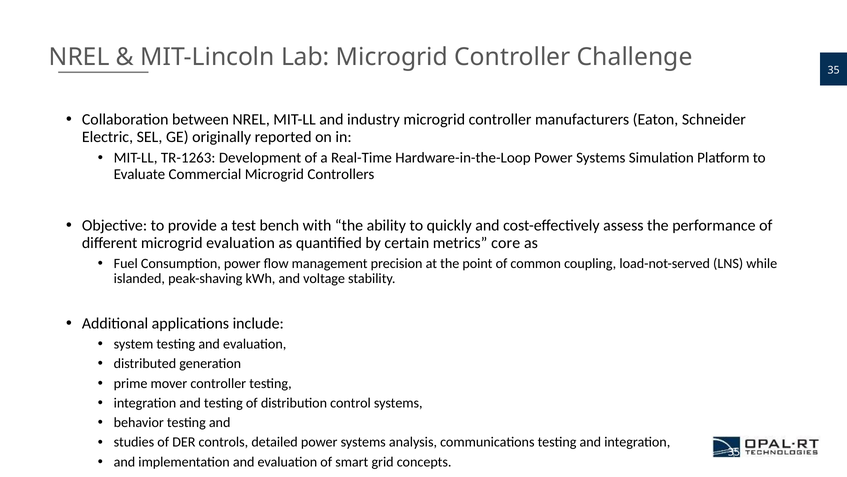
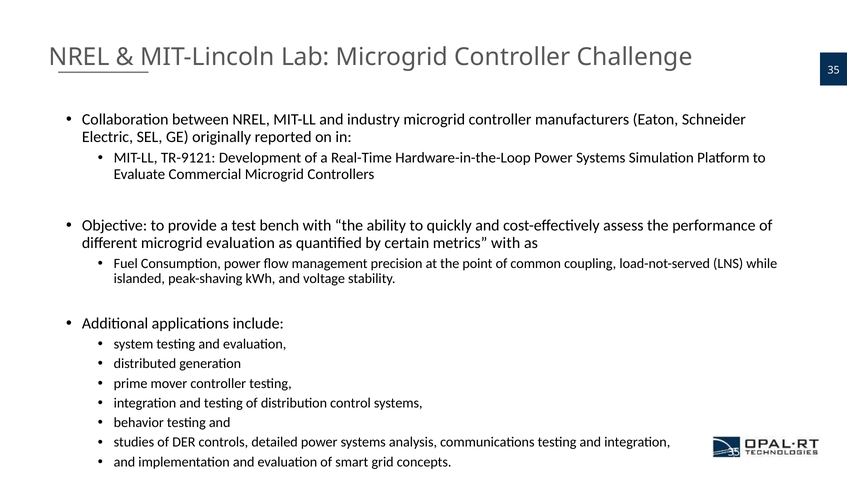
TR-1263: TR-1263 -> TR-9121 (188, 158)
metrics core: core -> with (506, 243)
